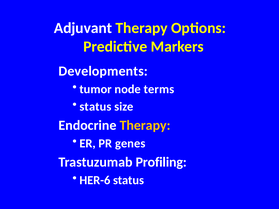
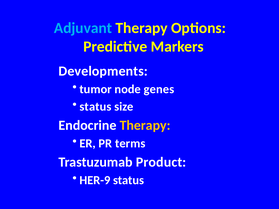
Adjuvant colour: white -> light blue (83, 28)
terms: terms -> genes (159, 89)
genes: genes -> terms (130, 144)
Profiling: Profiling -> Product (161, 162)
HER-6: HER-6 -> HER-9 (95, 180)
